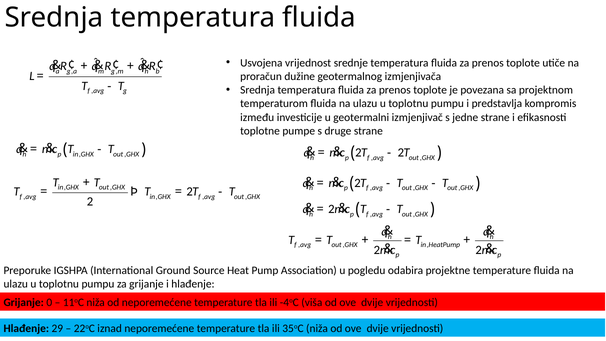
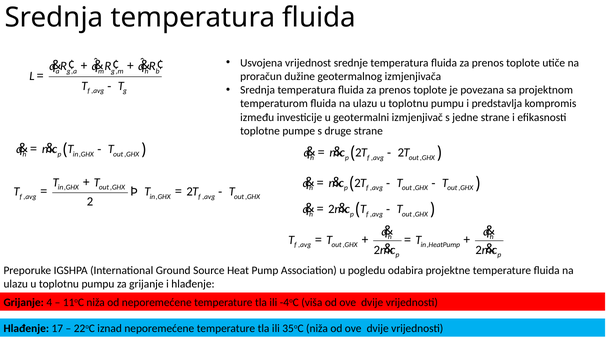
0: 0 -> 4 (49, 302)
29: 29 -> 17 (57, 328)
